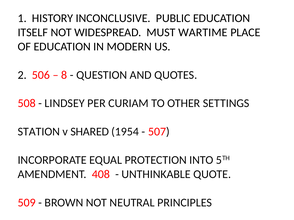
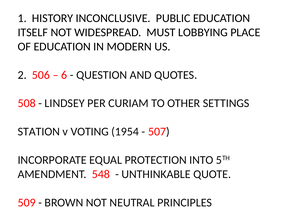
WARTIME: WARTIME -> LOBBYING (203, 32)
8: 8 -> 6 (64, 75)
SHARED: SHARED -> VOTING (90, 132)
408: 408 -> 548 (101, 175)
